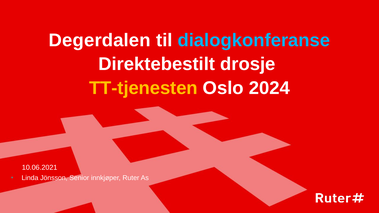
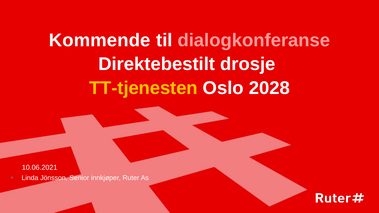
Degerdalen: Degerdalen -> Kommende (100, 40)
dialogkonferanse colour: light blue -> pink (254, 40)
2024: 2024 -> 2028 (269, 88)
